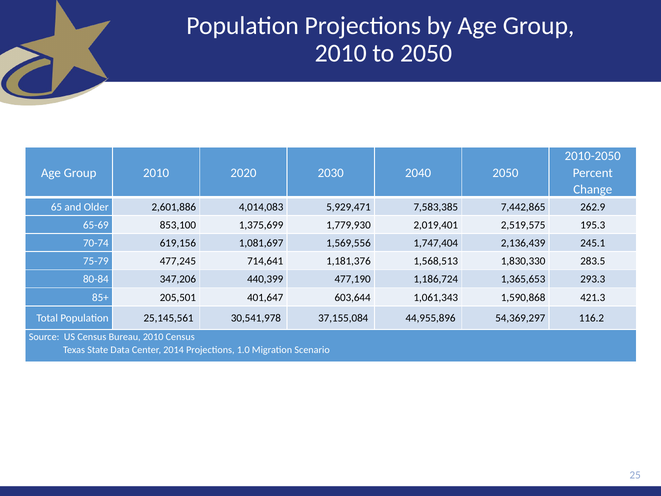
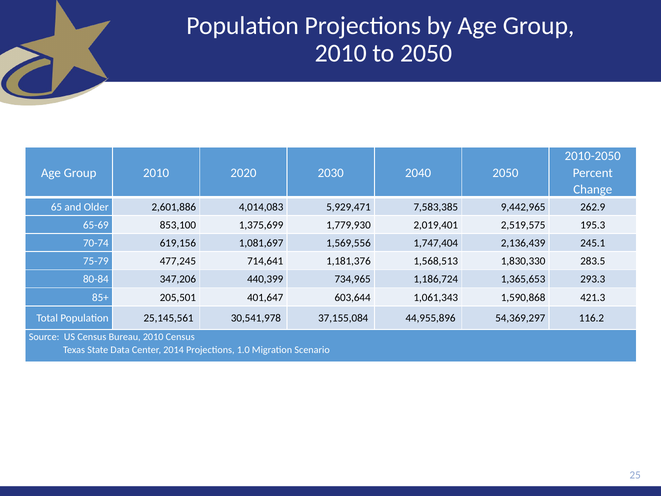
7,442,865: 7,442,865 -> 9,442,965 (523, 207)
477,190: 477,190 -> 734,965 (353, 279)
